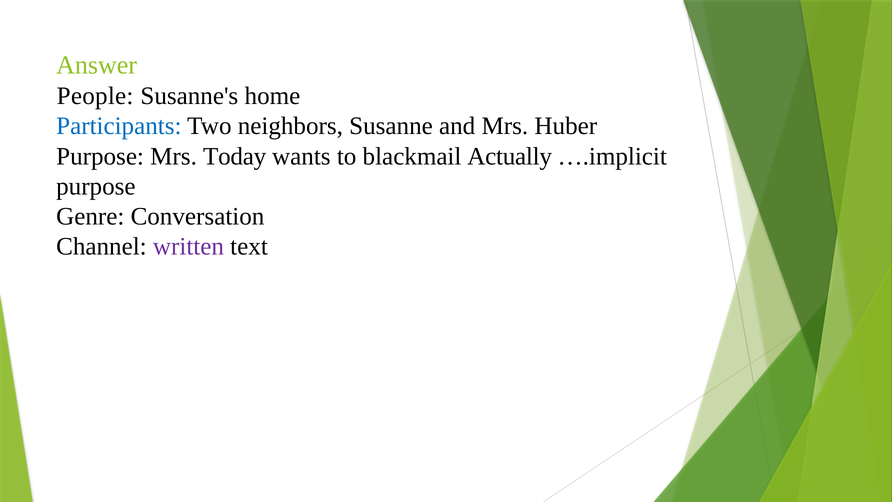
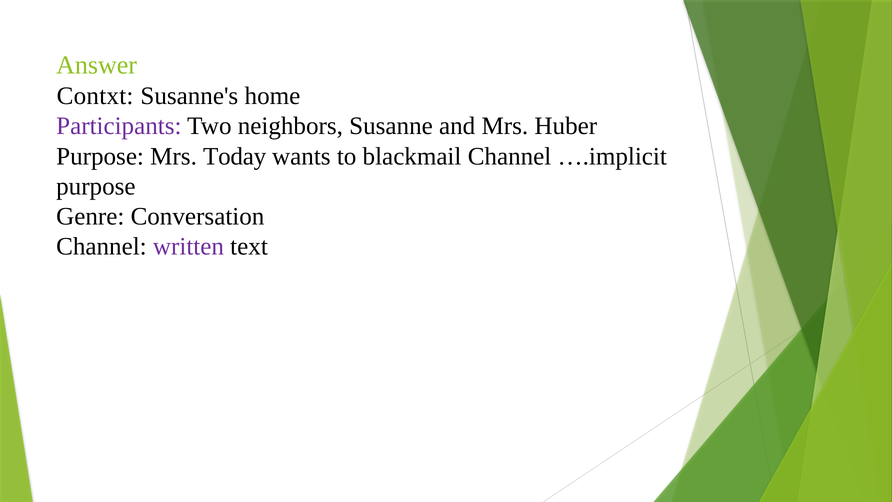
People: People -> Contxt (95, 96)
Participants colour: blue -> purple (119, 126)
blackmail Actually: Actually -> Channel (510, 156)
